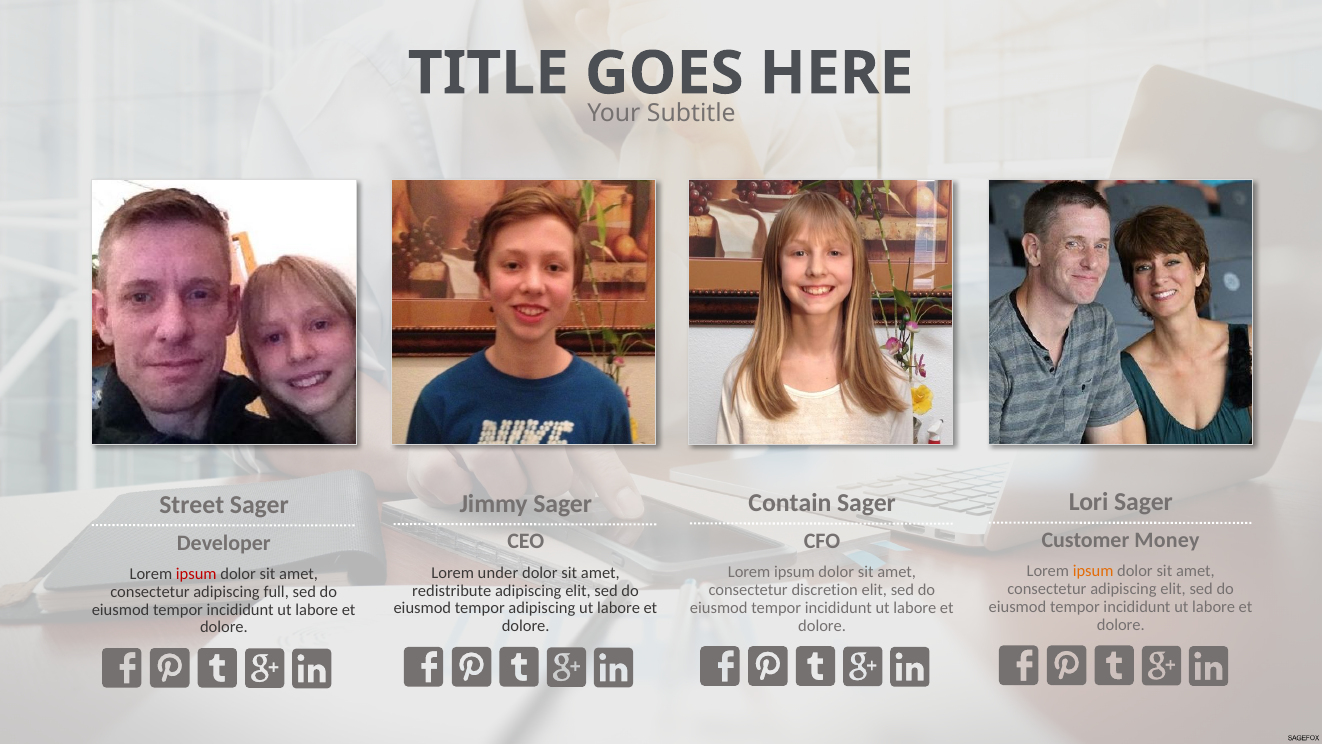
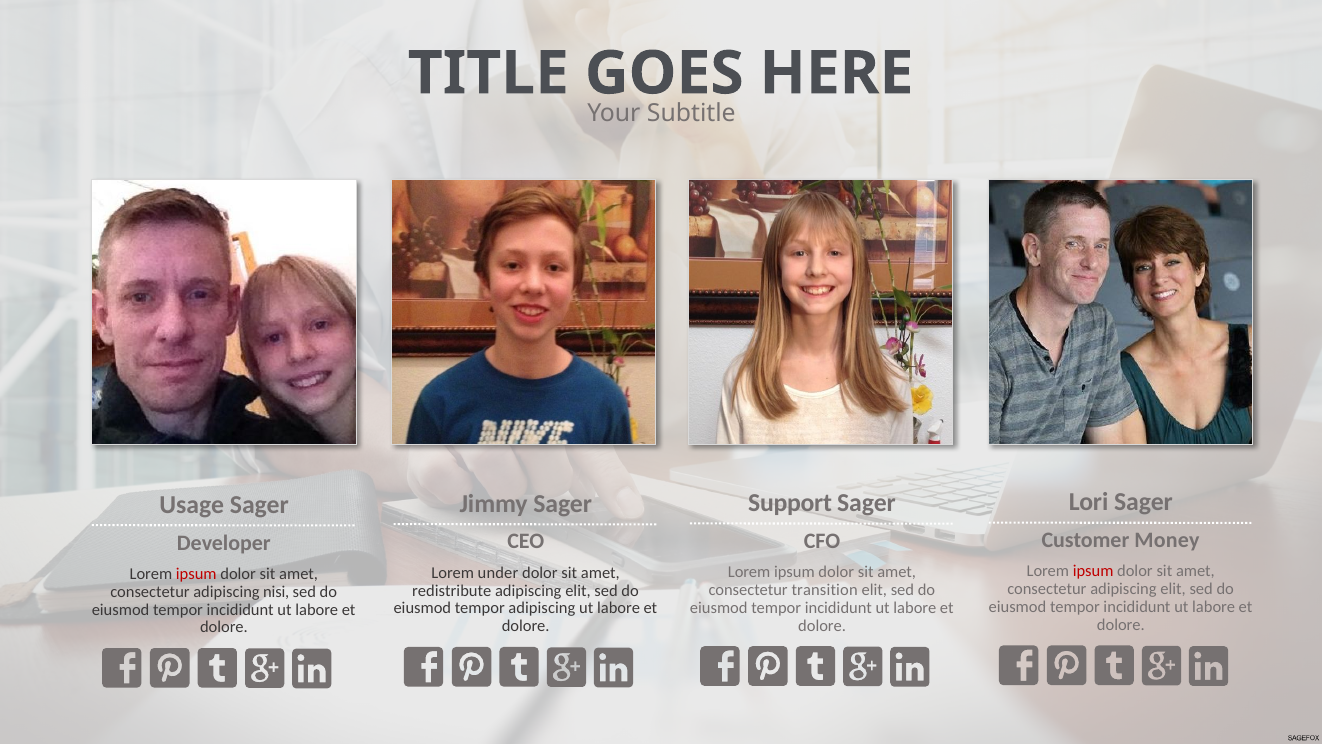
Contain: Contain -> Support (790, 503)
Street: Street -> Usage (192, 504)
ipsum colour: orange -> red (1093, 571)
discretion: discretion -> transition (825, 590)
full: full -> nisi (276, 591)
